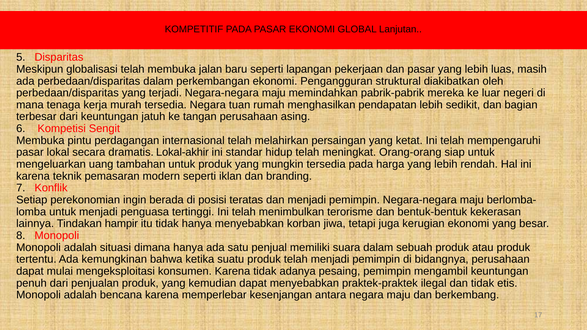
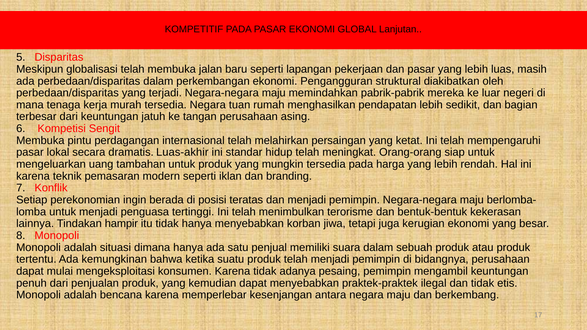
Lokal-akhir: Lokal-akhir -> Luas-akhir (182, 152)
